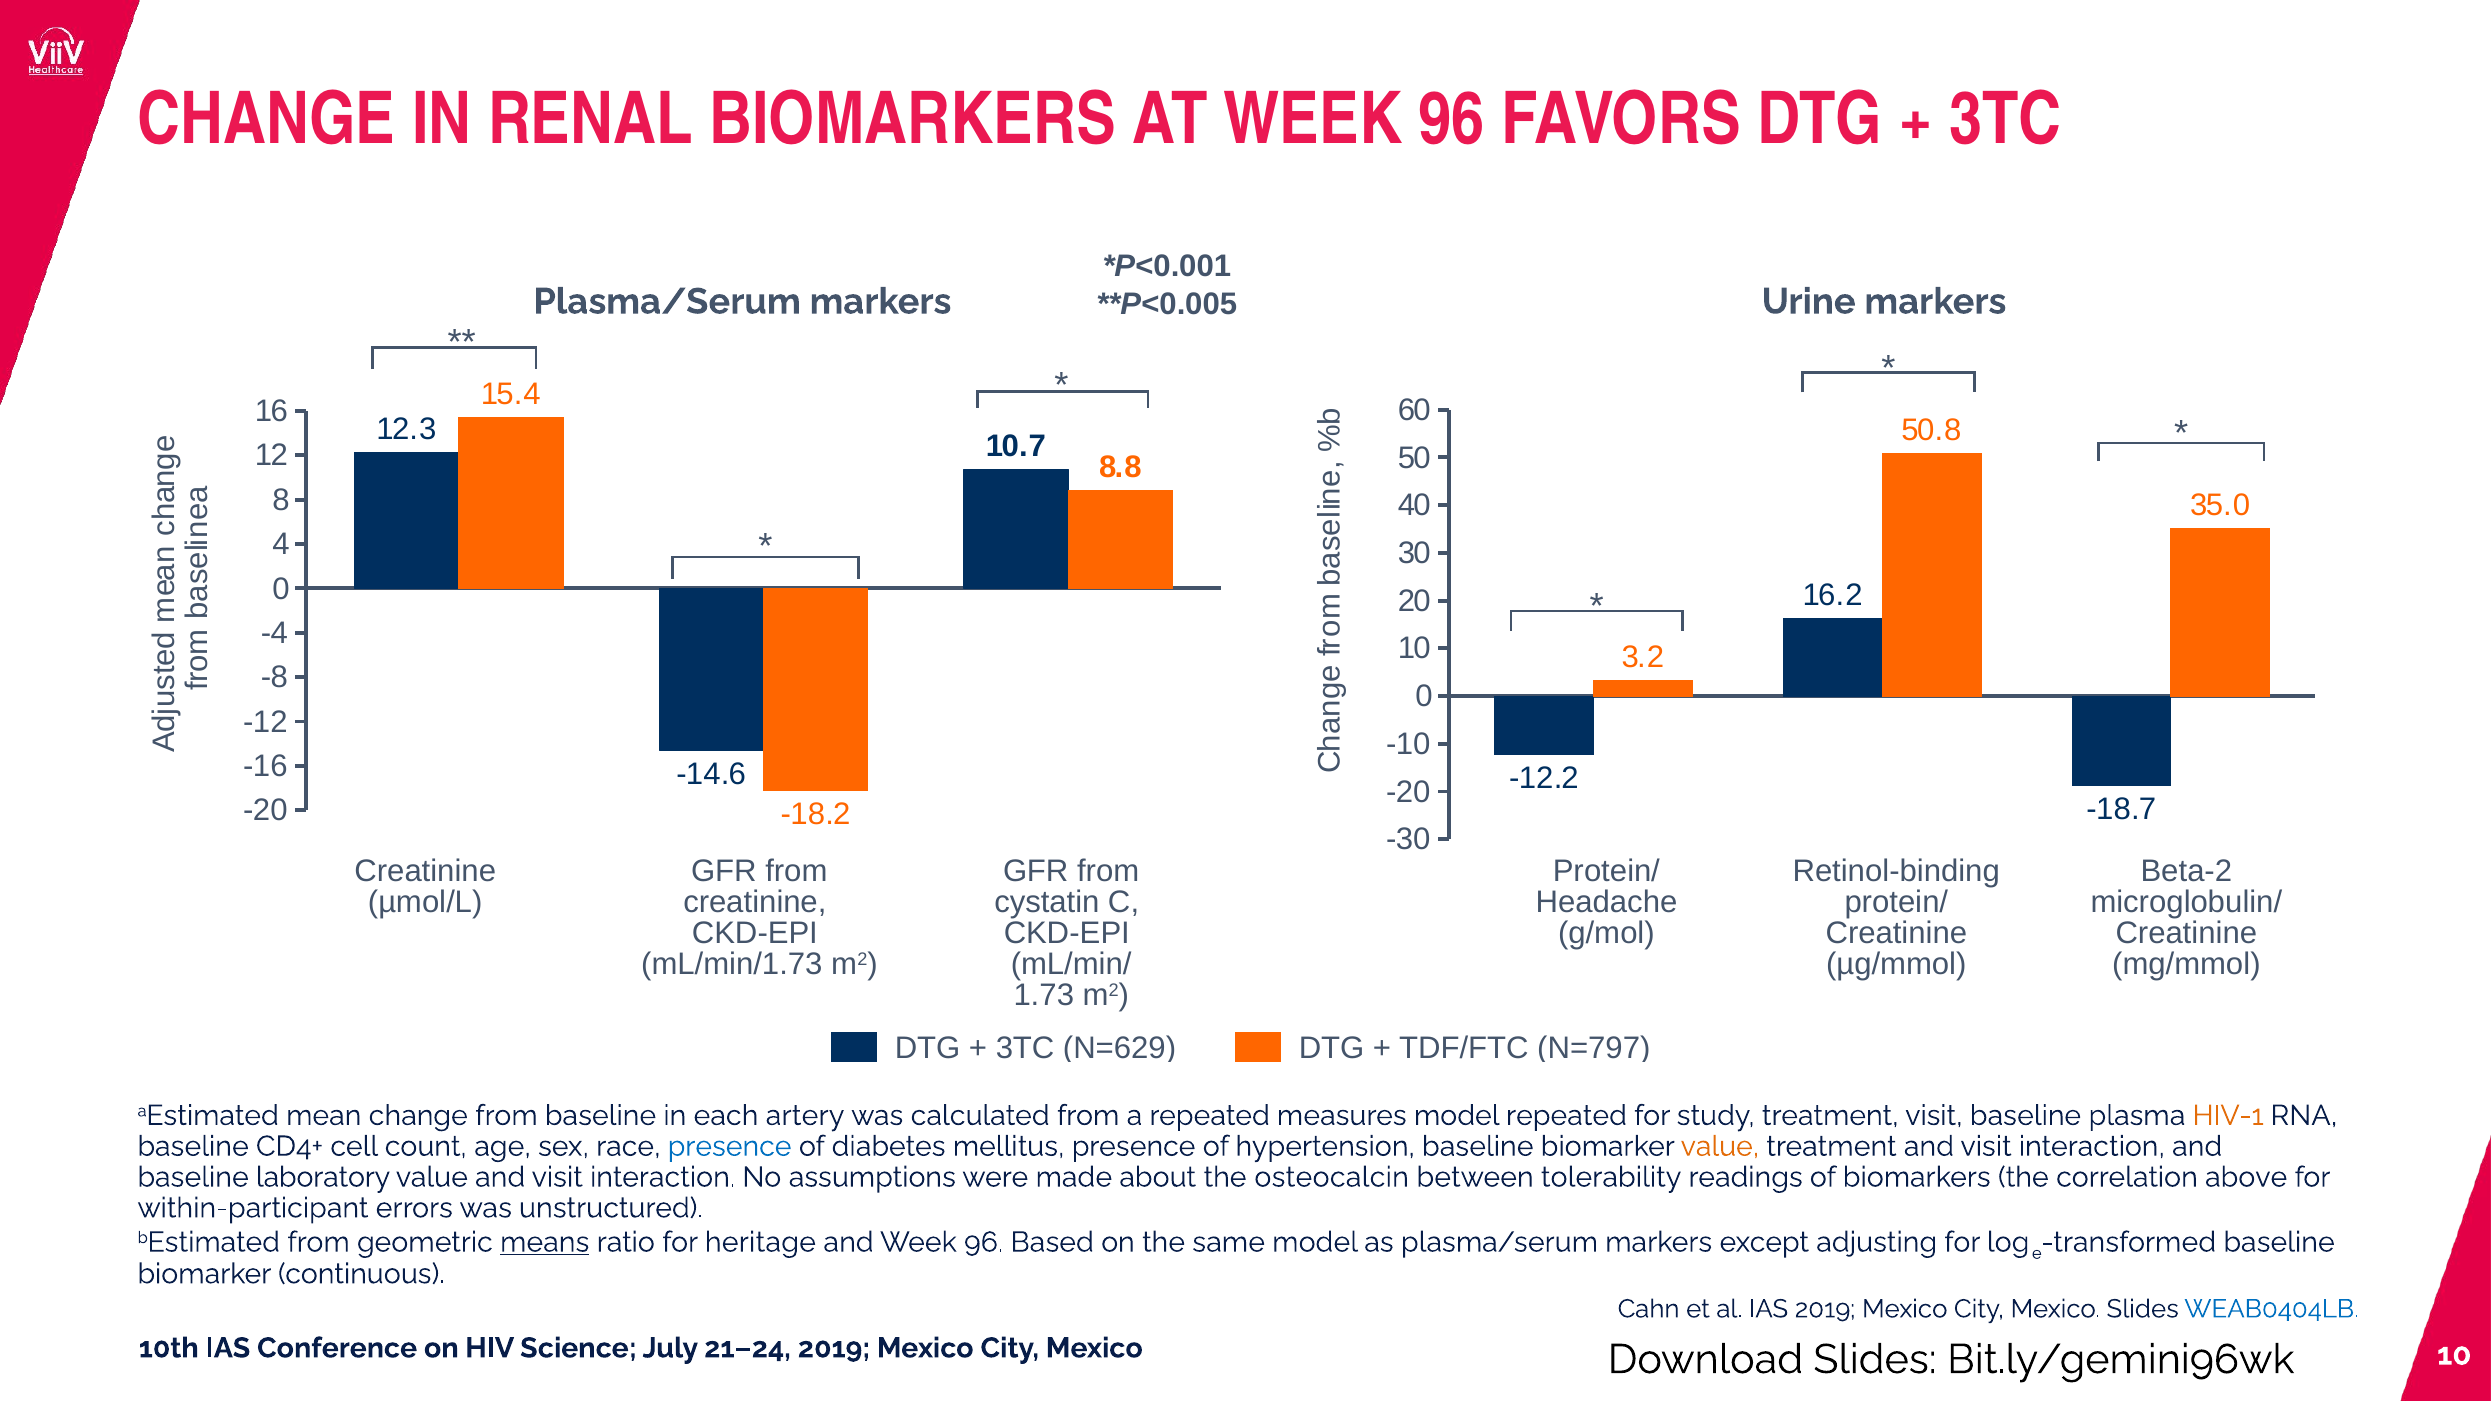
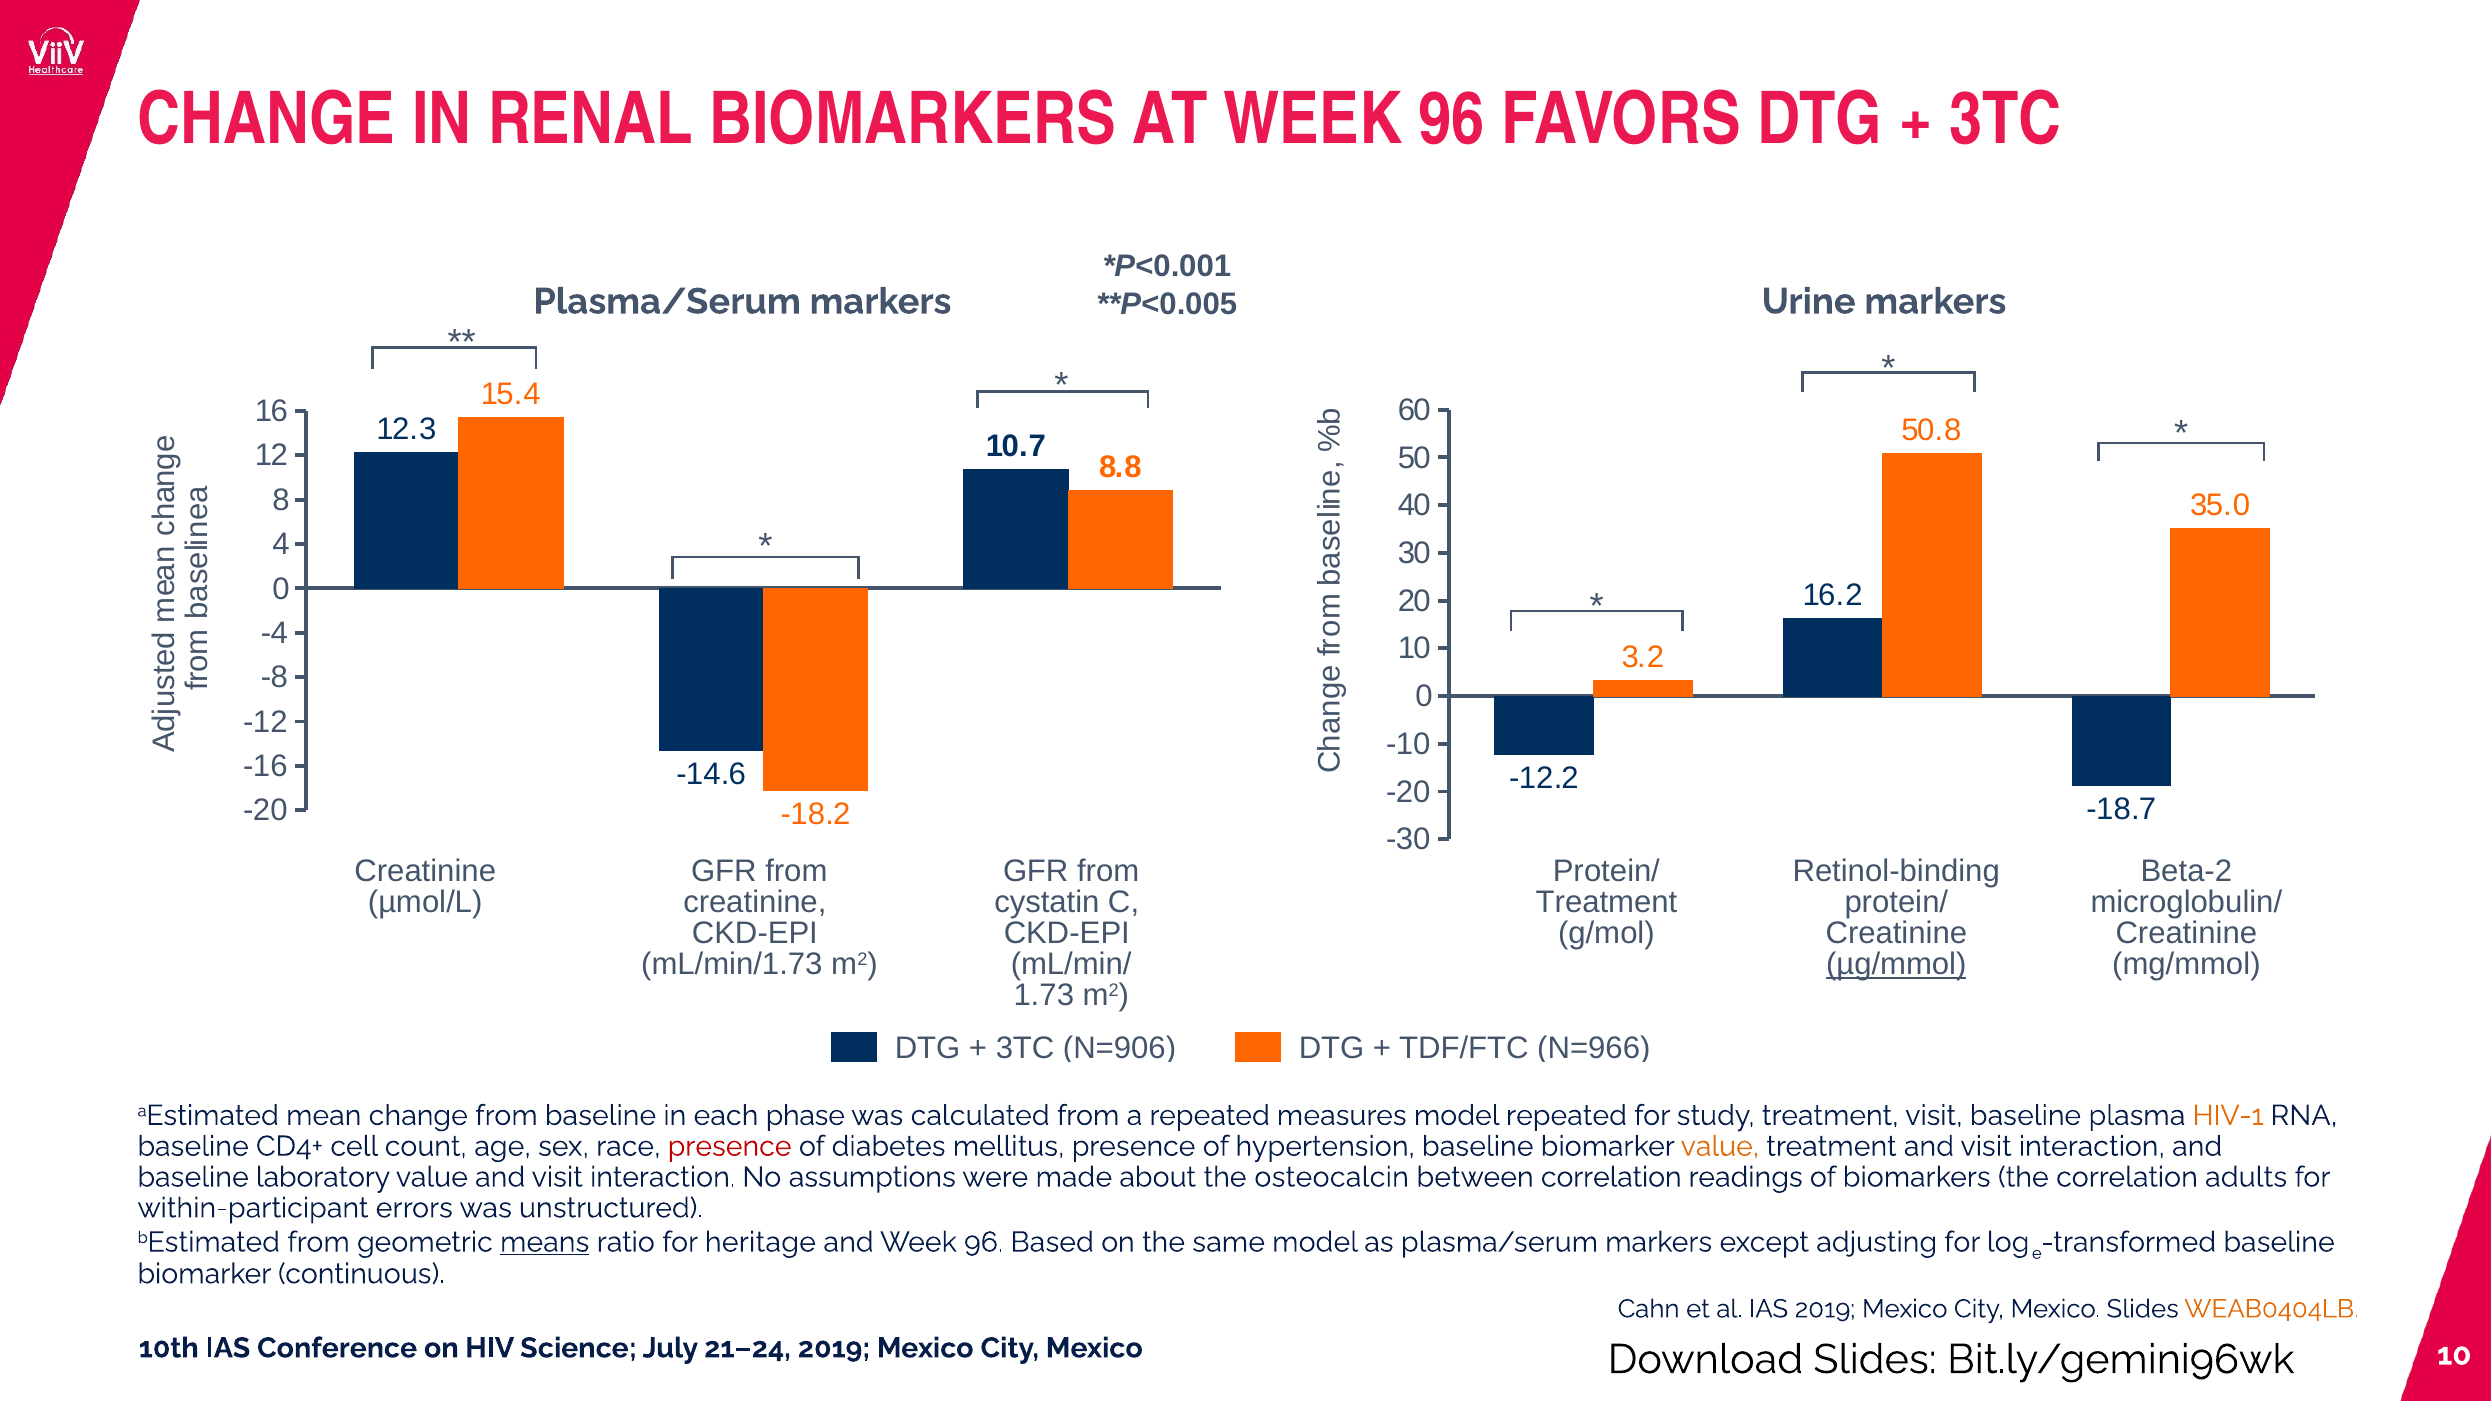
Headache: Headache -> Treatment (1607, 902)
µg/mmol underline: none -> present (1896, 965)
N=629: N=629 -> N=906 (1120, 1049)
N=797: N=797 -> N=966 (1594, 1049)
artery: artery -> phase (805, 1116)
presence colour: blue -> red (730, 1146)
between tolerability: tolerability -> correlation (1611, 1177)
above: above -> adults (2246, 1177)
WEAB0404LB colour: blue -> orange (2272, 1309)
